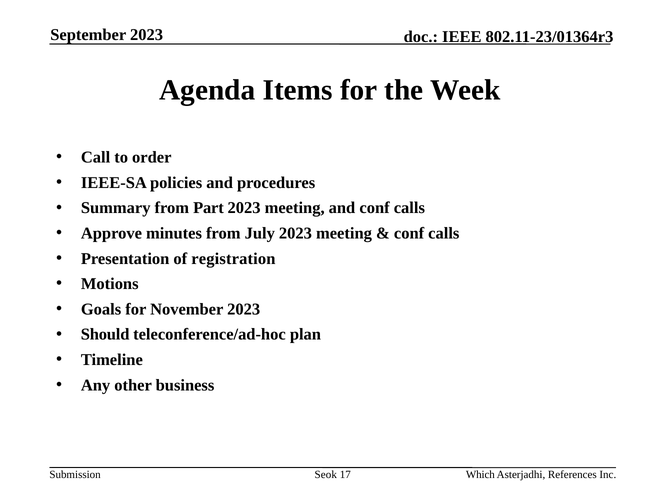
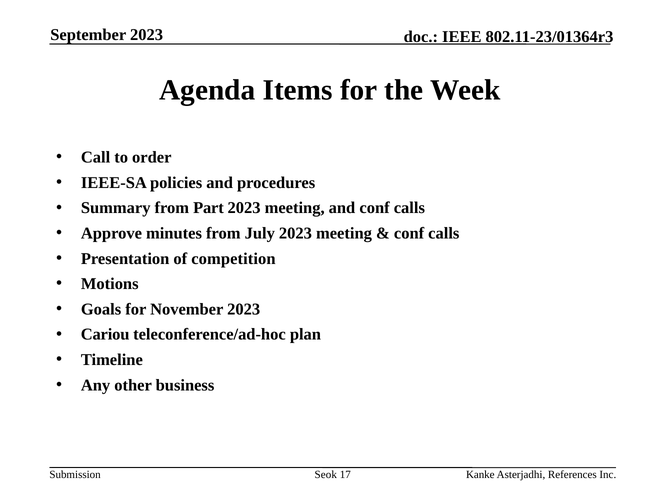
registration: registration -> competition (233, 259)
Should: Should -> Cariou (105, 335)
Which: Which -> Kanke (480, 475)
